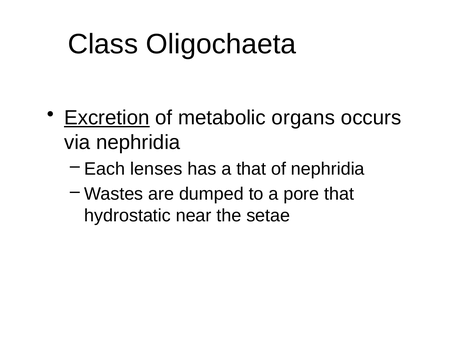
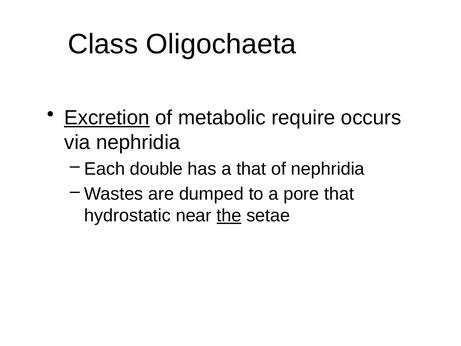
organs: organs -> require (303, 118)
lenses: lenses -> double (156, 169)
the underline: none -> present (229, 215)
